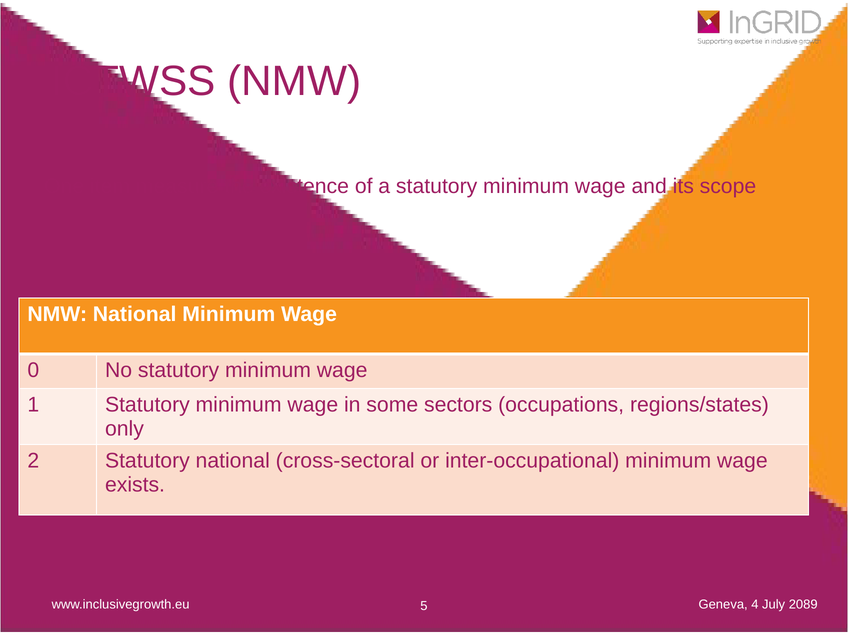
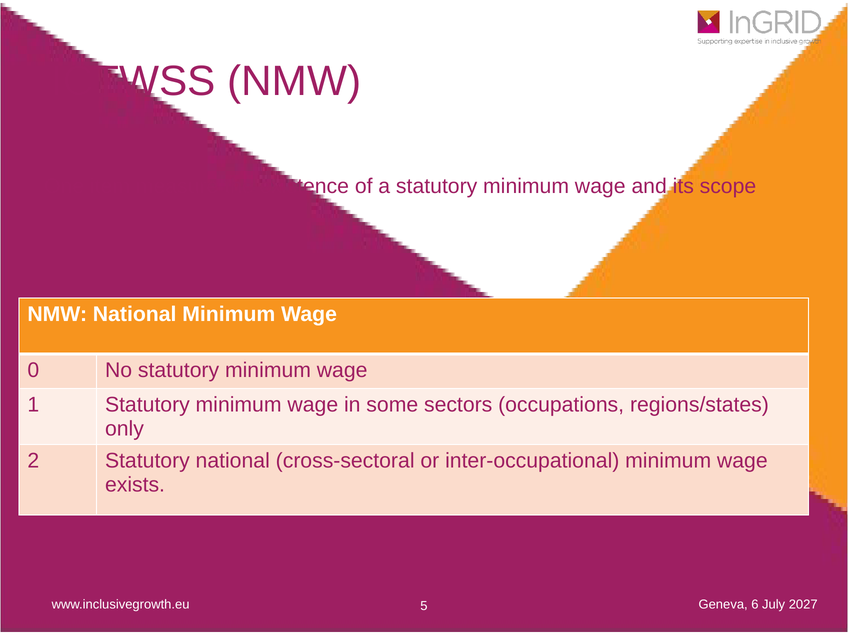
4: 4 -> 6 (755, 605)
2089: 2089 -> 2027 (803, 605)
